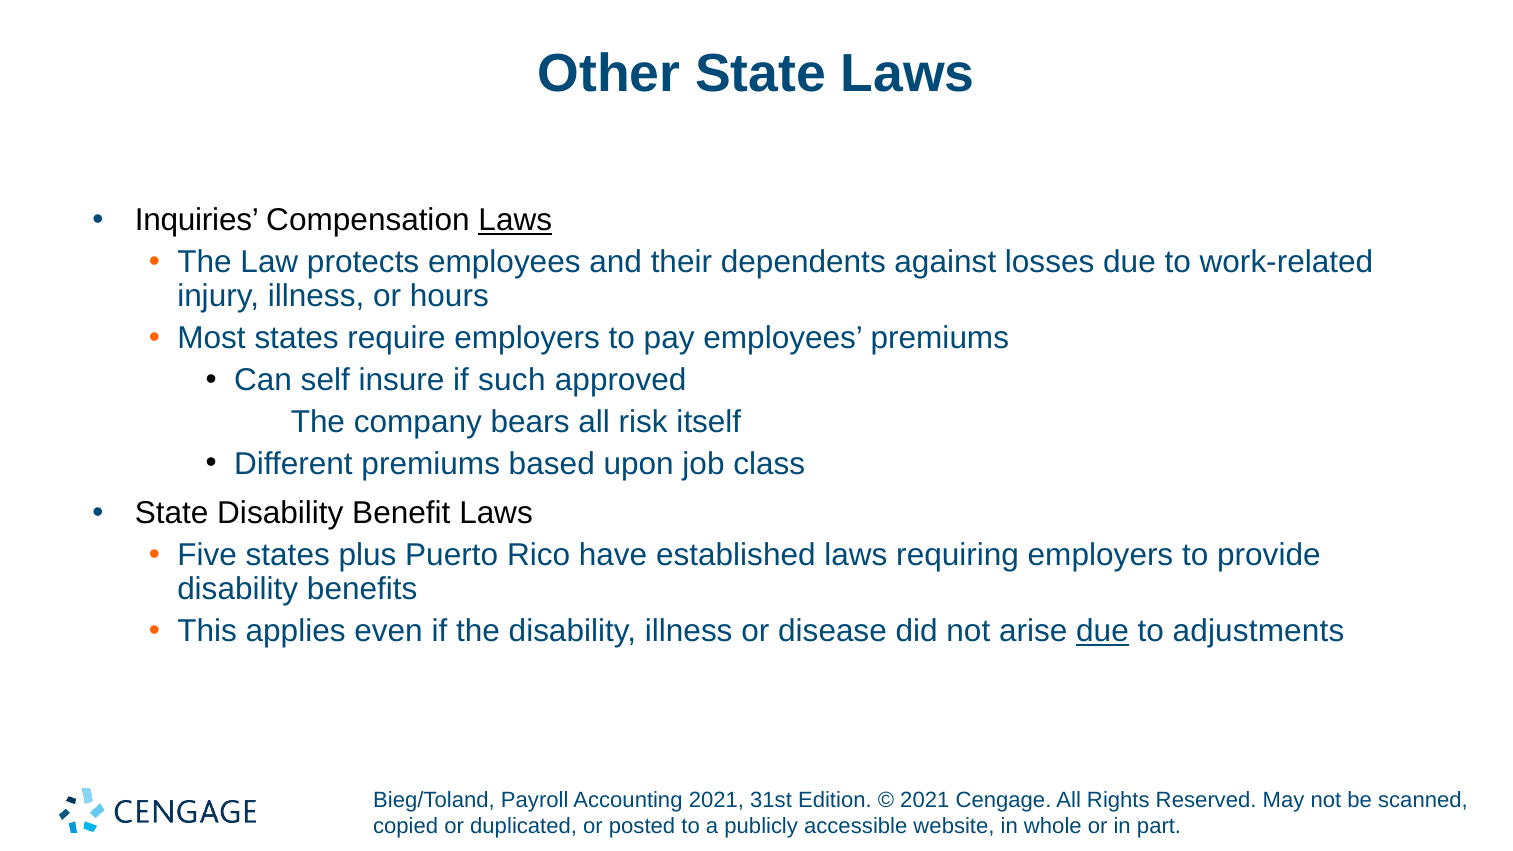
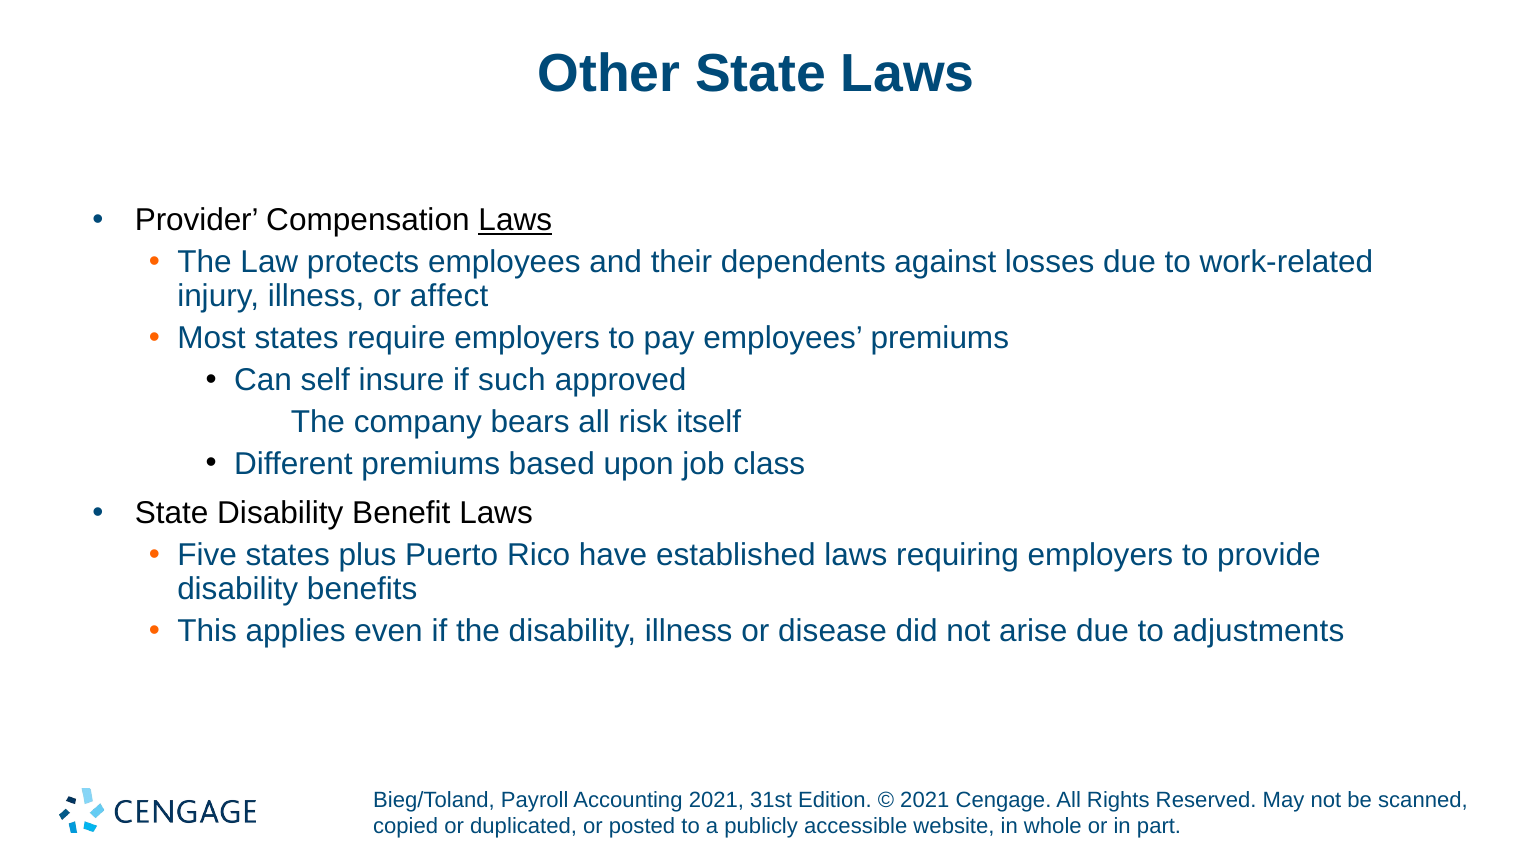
Inquiries: Inquiries -> Provider (197, 220)
hours: hours -> affect (449, 296)
due underline: present -> none (1103, 631)
